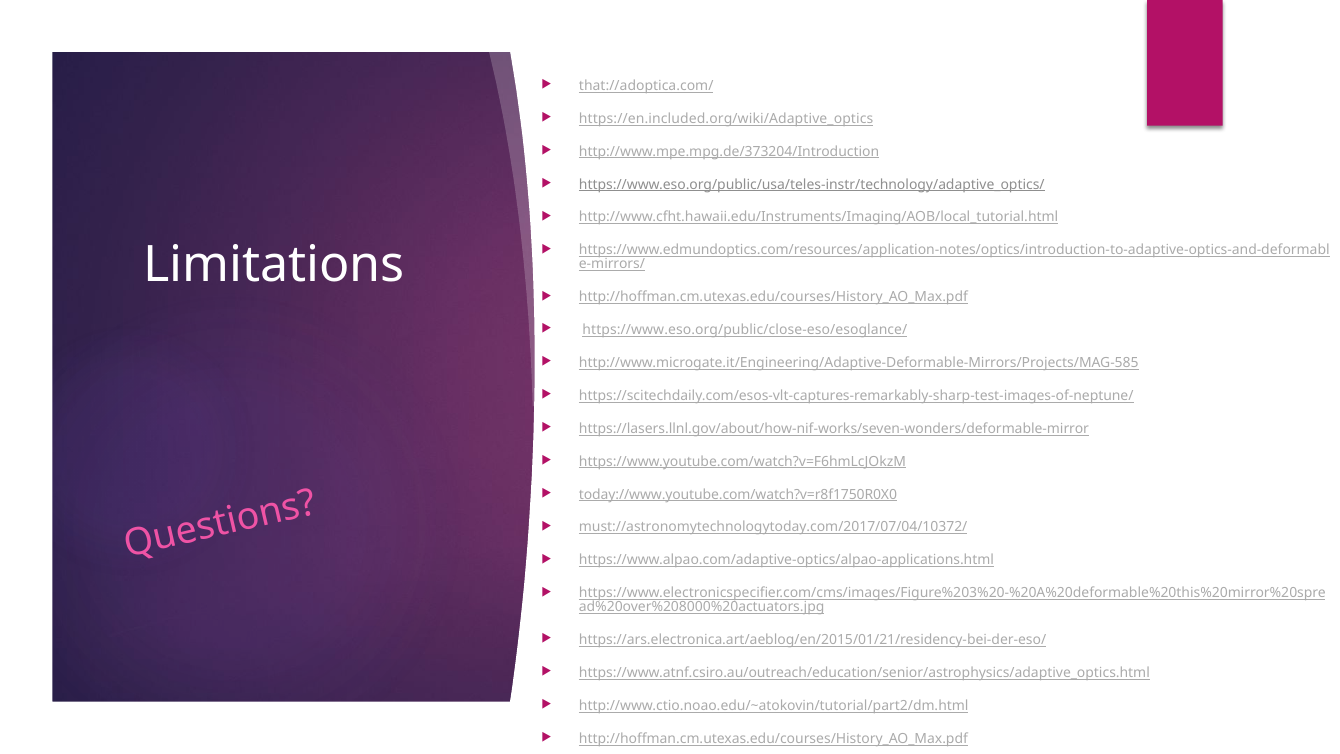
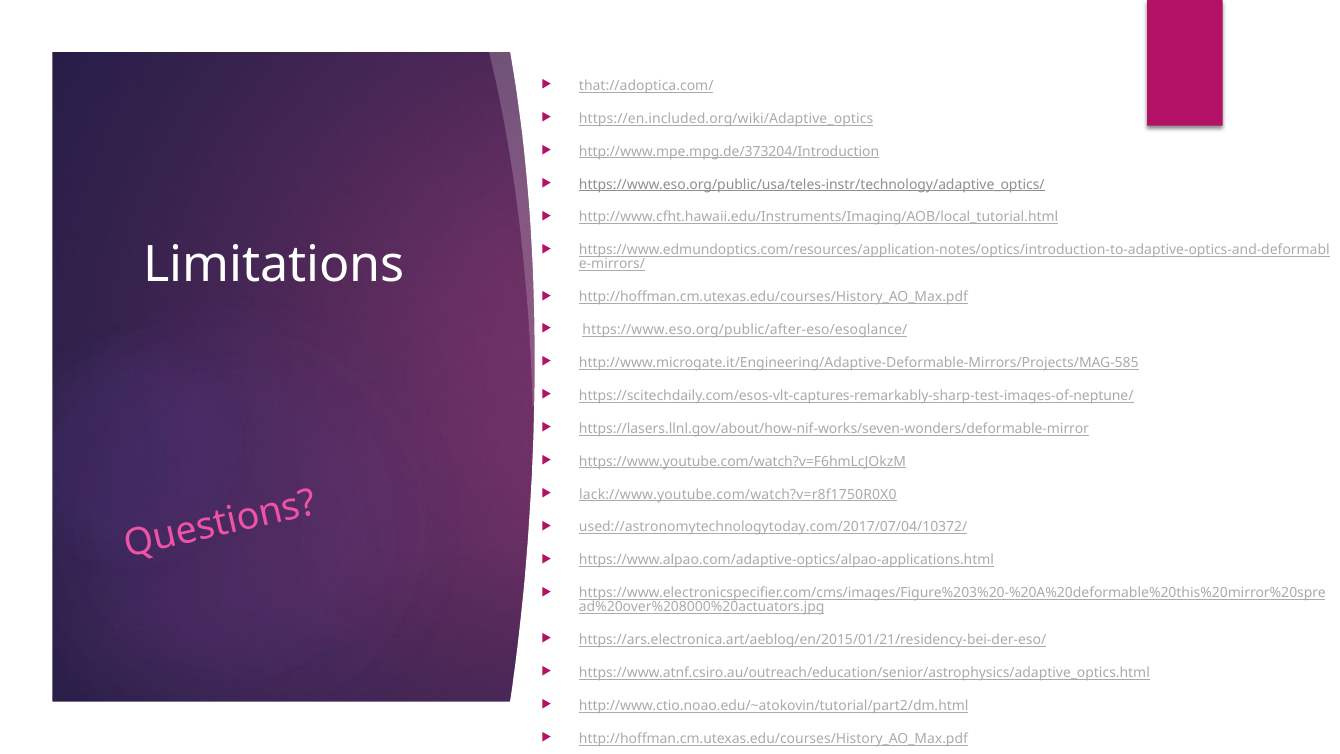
https://www.eso.org/public/close-eso/esoglance/: https://www.eso.org/public/close-eso/esoglance/ -> https://www.eso.org/public/after-eso/esoglance/ (745, 330)
today://www.youtube.com/watch?v=r8f1750R0X0: today://www.youtube.com/watch?v=r8f1750R0X0 -> lack://www.youtube.com/watch?v=r8f1750R0X0 (738, 494)
must://astronomytechnologytoday.com/2017/07/04/10372/: must://astronomytechnologytoday.com/2017/07/04/10372/ -> used://astronomytechnologytoday.com/2017/07/04/10372/ (773, 527)
